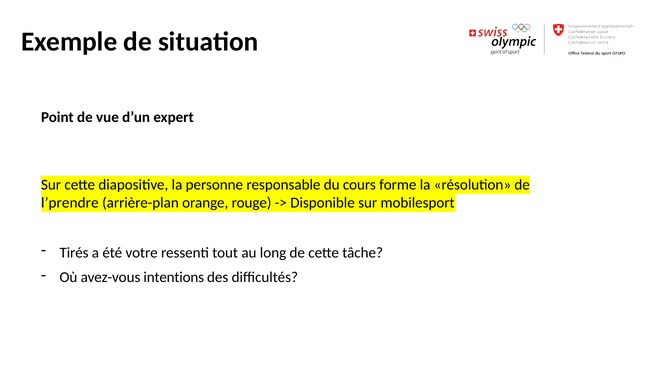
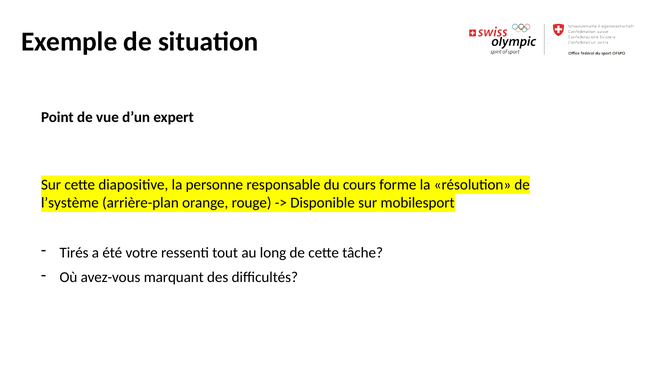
l’prendre: l’prendre -> l’système (70, 203)
intentions: intentions -> marquant (174, 278)
